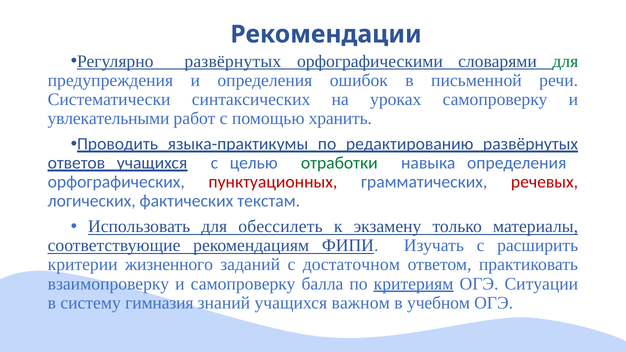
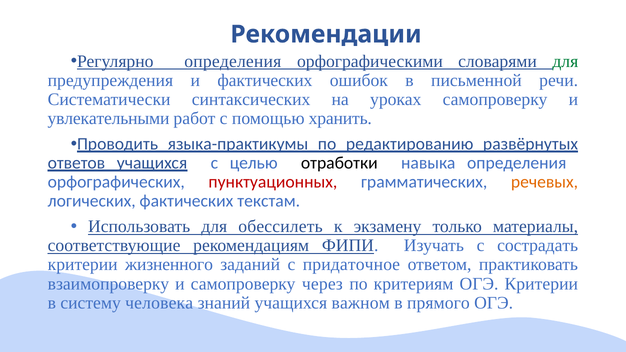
Регулярно развёрнутых: развёрнутых -> определения (233, 61)
и определения: определения -> фактических (265, 80)
отработки colour: green -> black (339, 163)
речевых colour: red -> orange (545, 182)
расширить: расширить -> сострадать (538, 246)
достаточном: достаточном -> придаточное (351, 265)
балла: балла -> через (322, 284)
критериям underline: present -> none (414, 284)
ОГЭ Ситуации: Ситуации -> Критерии (541, 284)
гимназия: гимназия -> человека (159, 303)
учебном: учебном -> прямого (438, 303)
